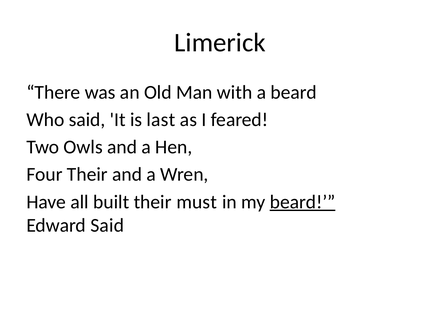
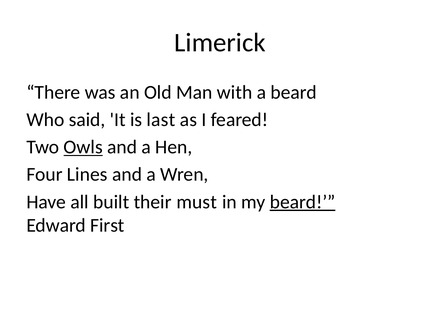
Owls underline: none -> present (83, 147)
Four Their: Their -> Lines (87, 175)
Edward Said: Said -> First (107, 225)
